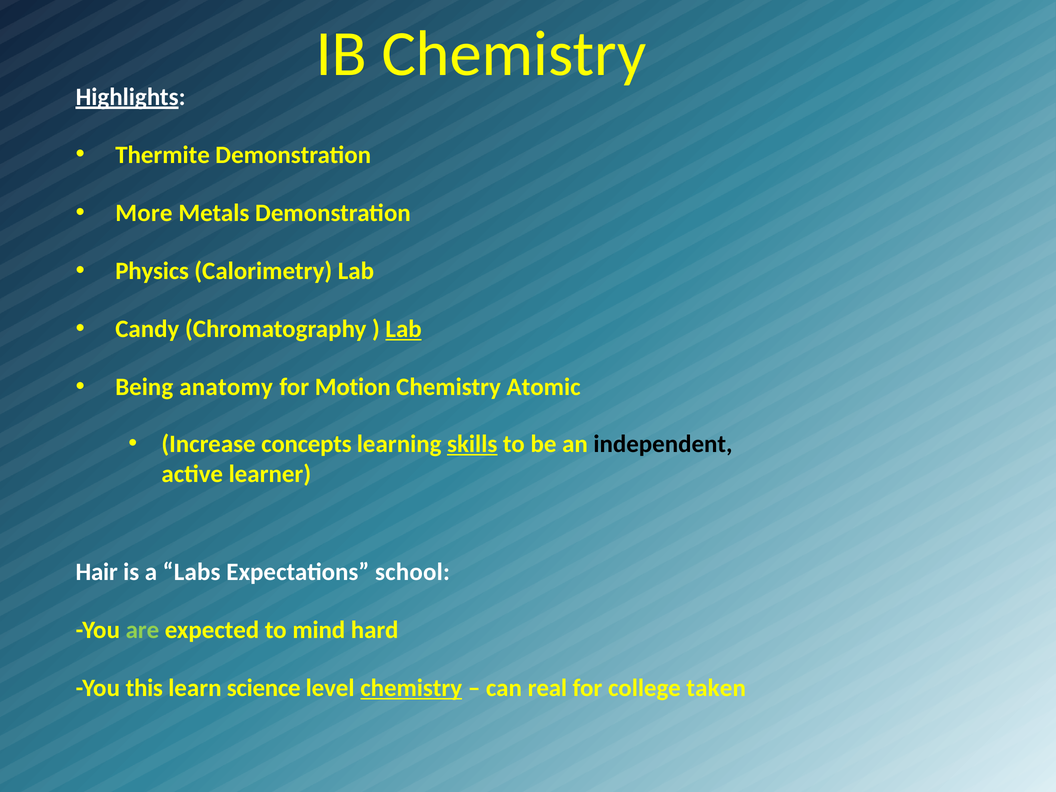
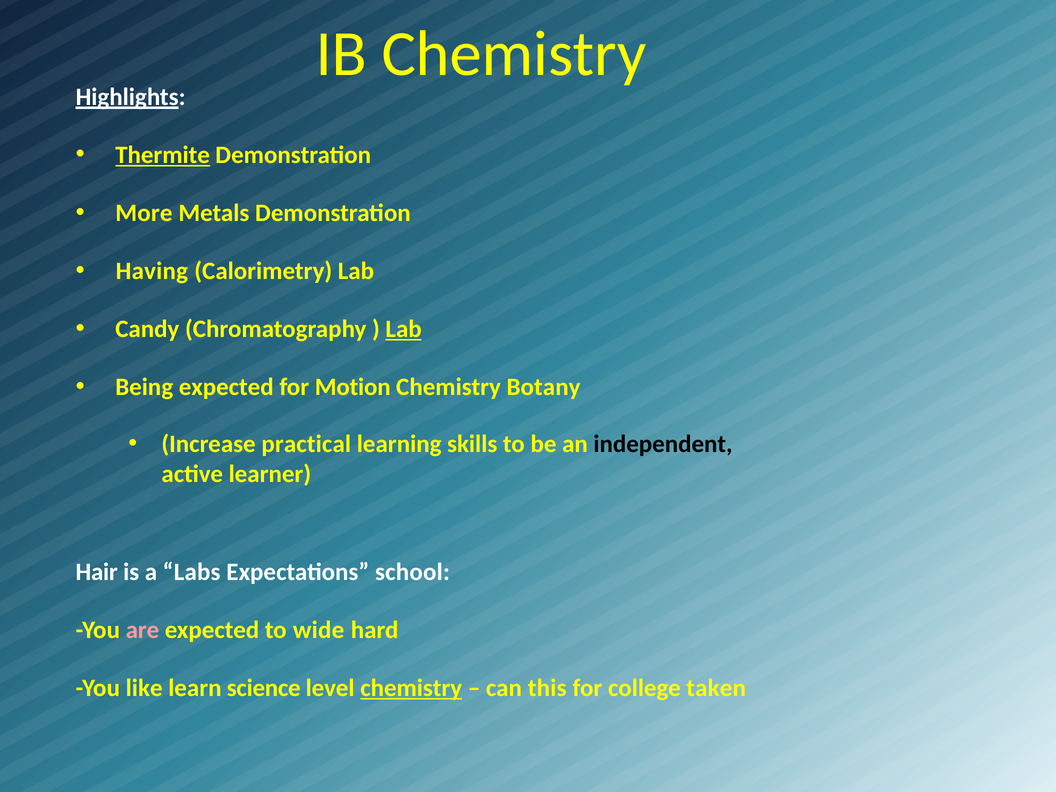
Thermite underline: none -> present (163, 155)
Physics: Physics -> Having (152, 271)
Being anatomy: anatomy -> expected (226, 387)
Atomic: Atomic -> Botany (544, 387)
concepts: concepts -> practical (306, 444)
skills underline: present -> none (472, 444)
are colour: light green -> pink (142, 630)
mind: mind -> wide (319, 630)
this: this -> like (144, 688)
real: real -> this (547, 688)
